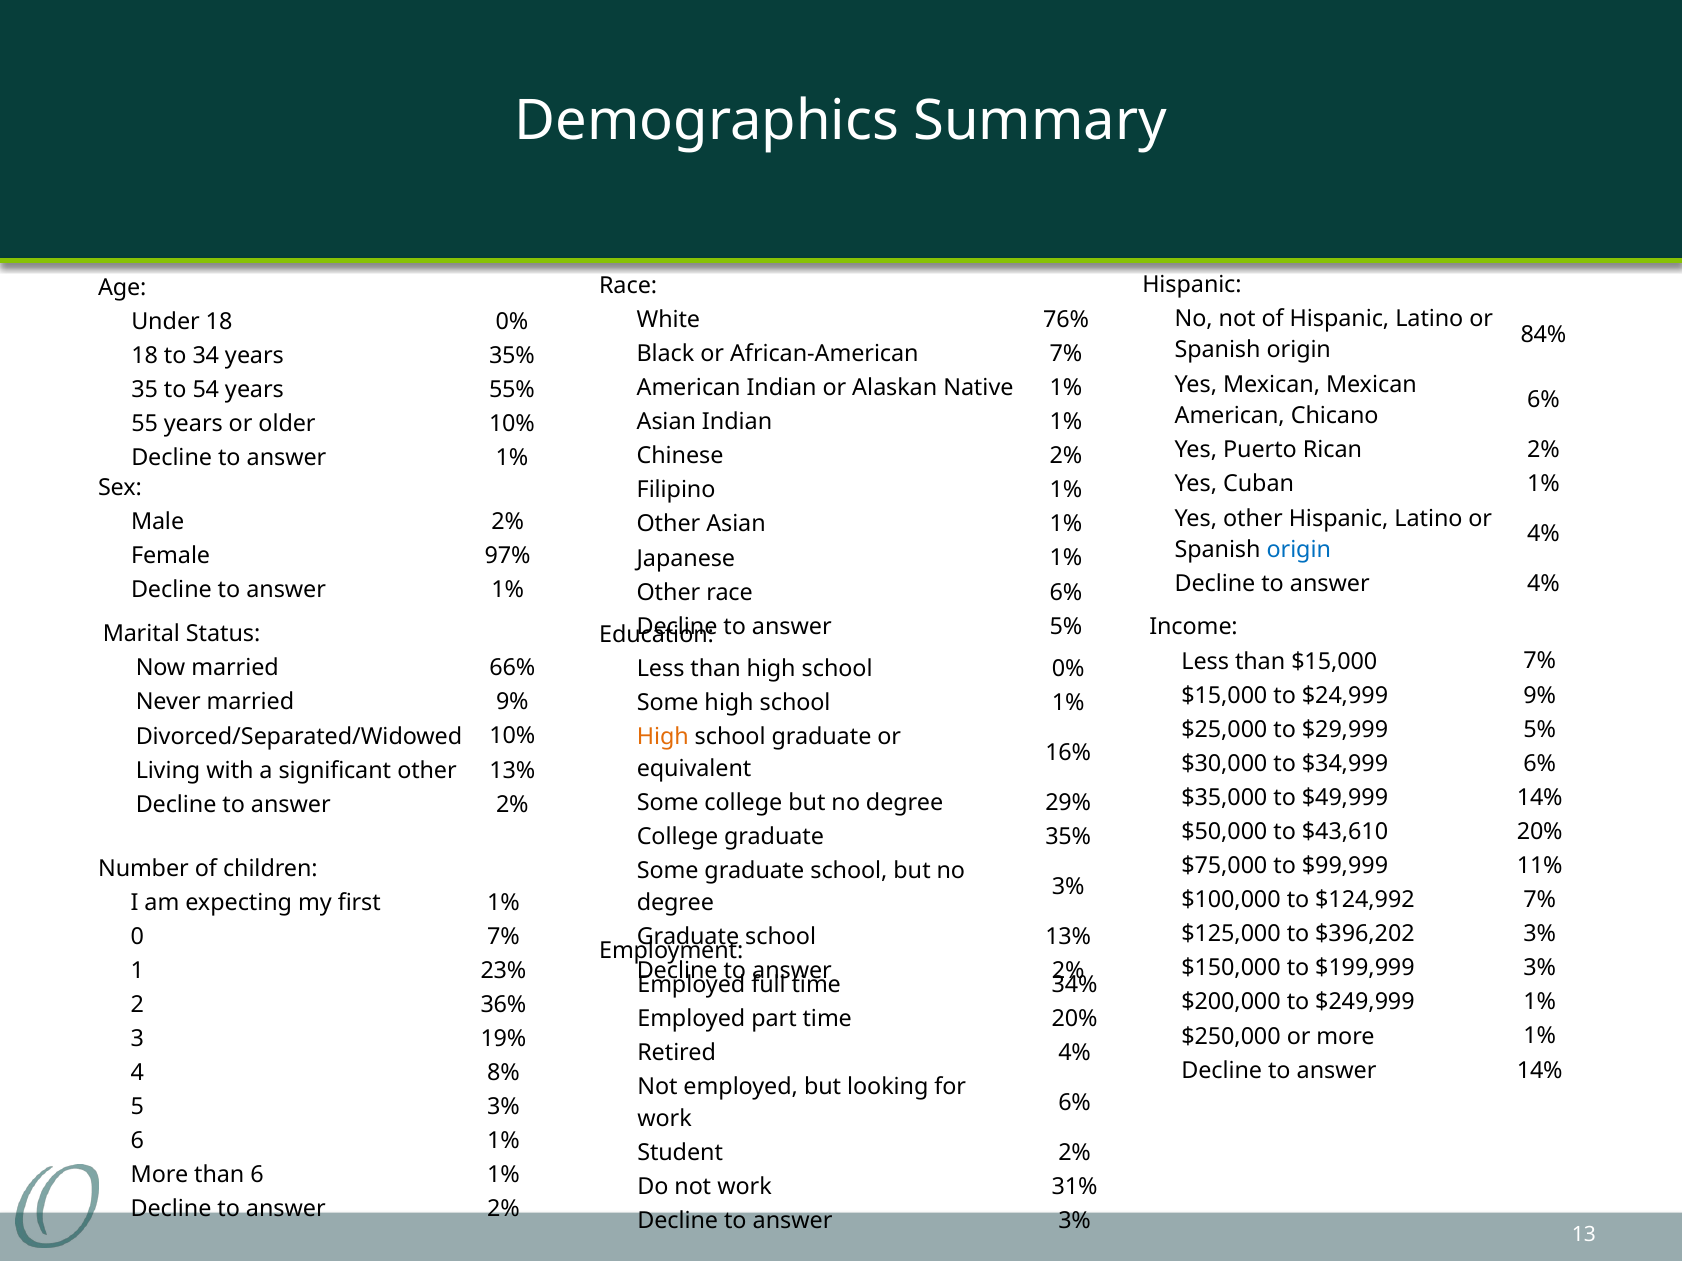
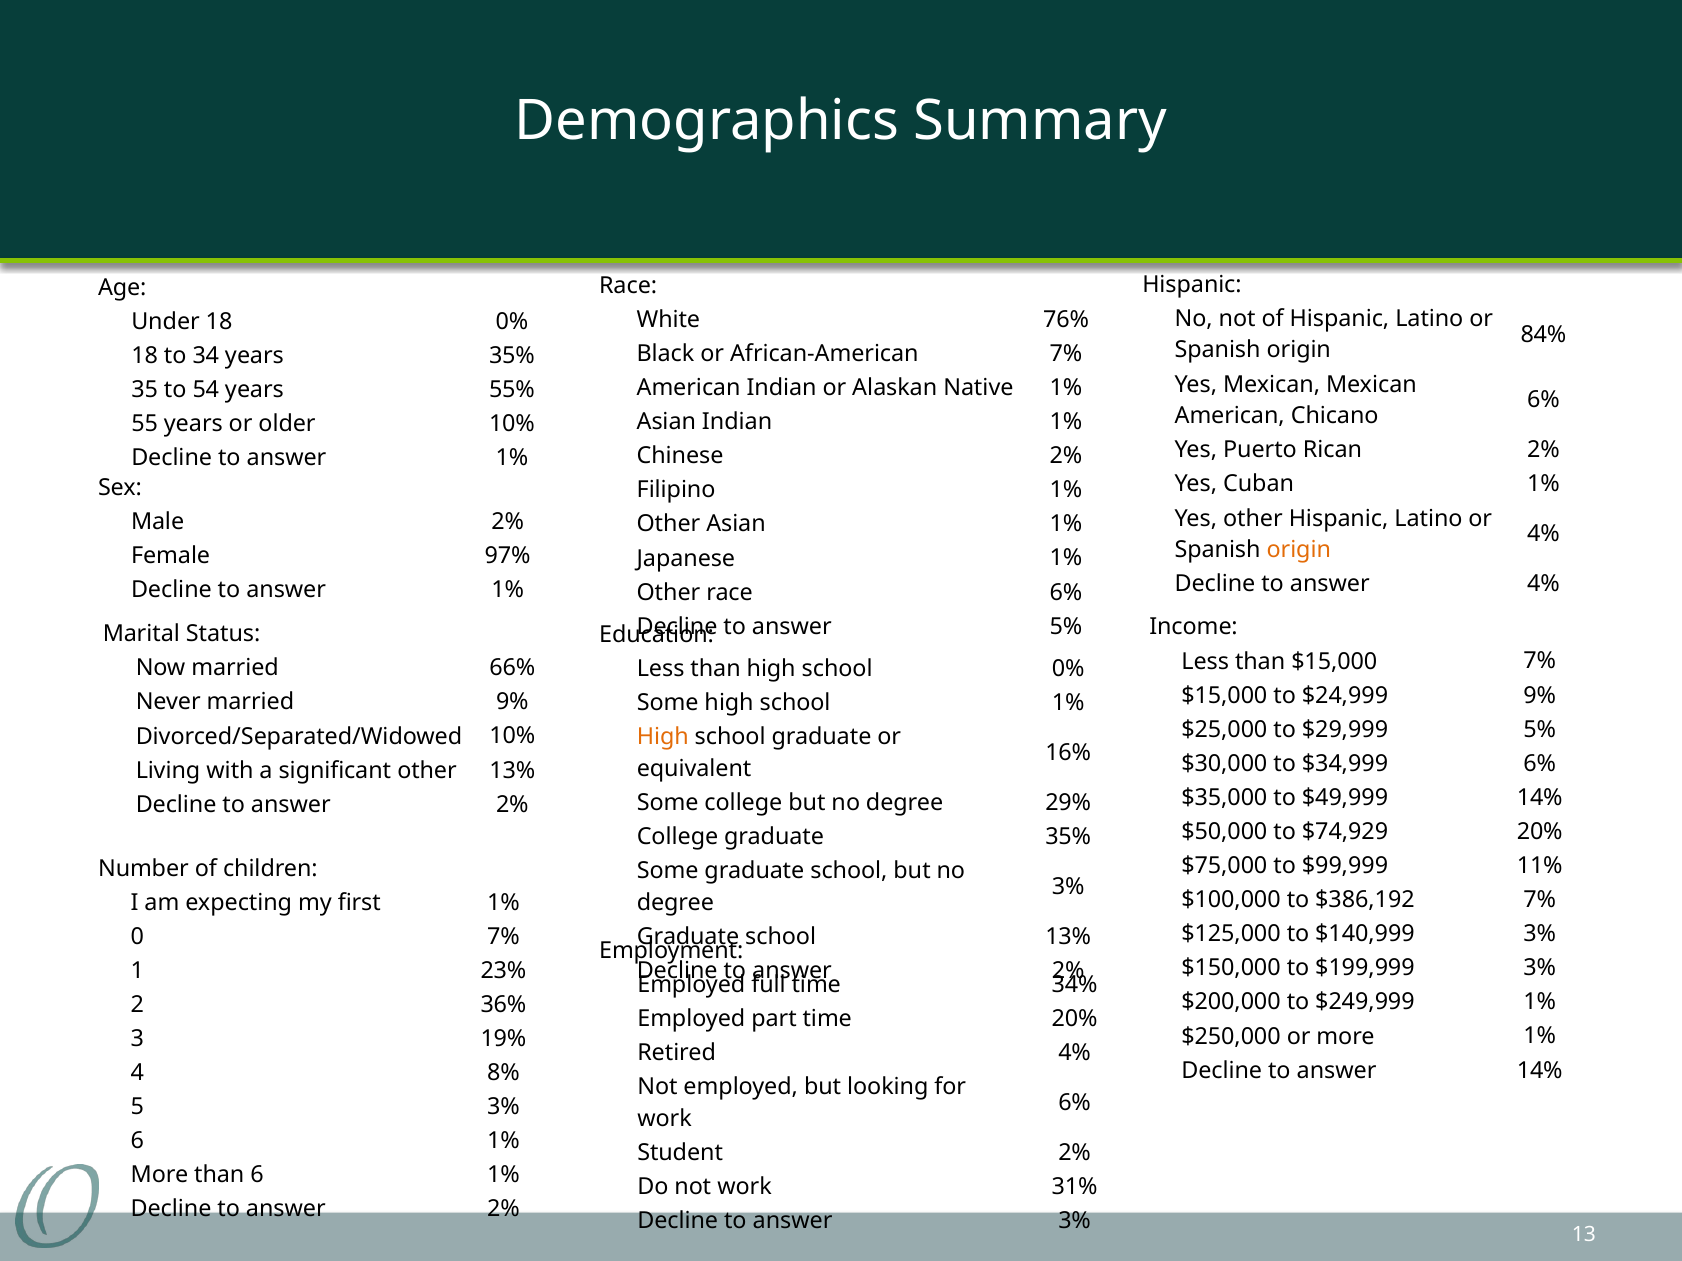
origin colour: blue -> orange (1299, 550)
$43,610: $43,610 -> $74,929 (1345, 832)
$124,992: $124,992 -> $386,192 (1365, 900)
$396,202: $396,202 -> $140,999 (1365, 934)
